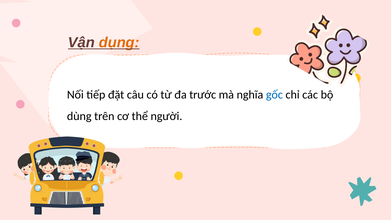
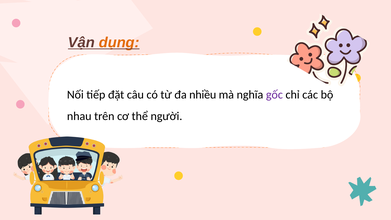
trước: trước -> nhiều (203, 95)
gốc colour: blue -> purple (274, 95)
dùng: dùng -> nhau (79, 116)
